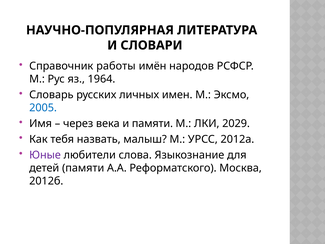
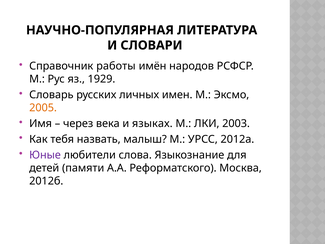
1964: 1964 -> 1929 (102, 79)
2005 colour: blue -> orange (43, 108)
и памяти: памяти -> языках (152, 123)
2029: 2029 -> 2003 (236, 123)
